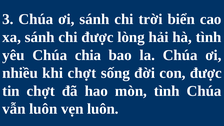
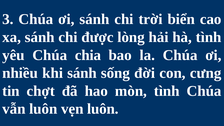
khi chợt: chợt -> sánh (82, 73)
con được: được -> cưng (206, 73)
